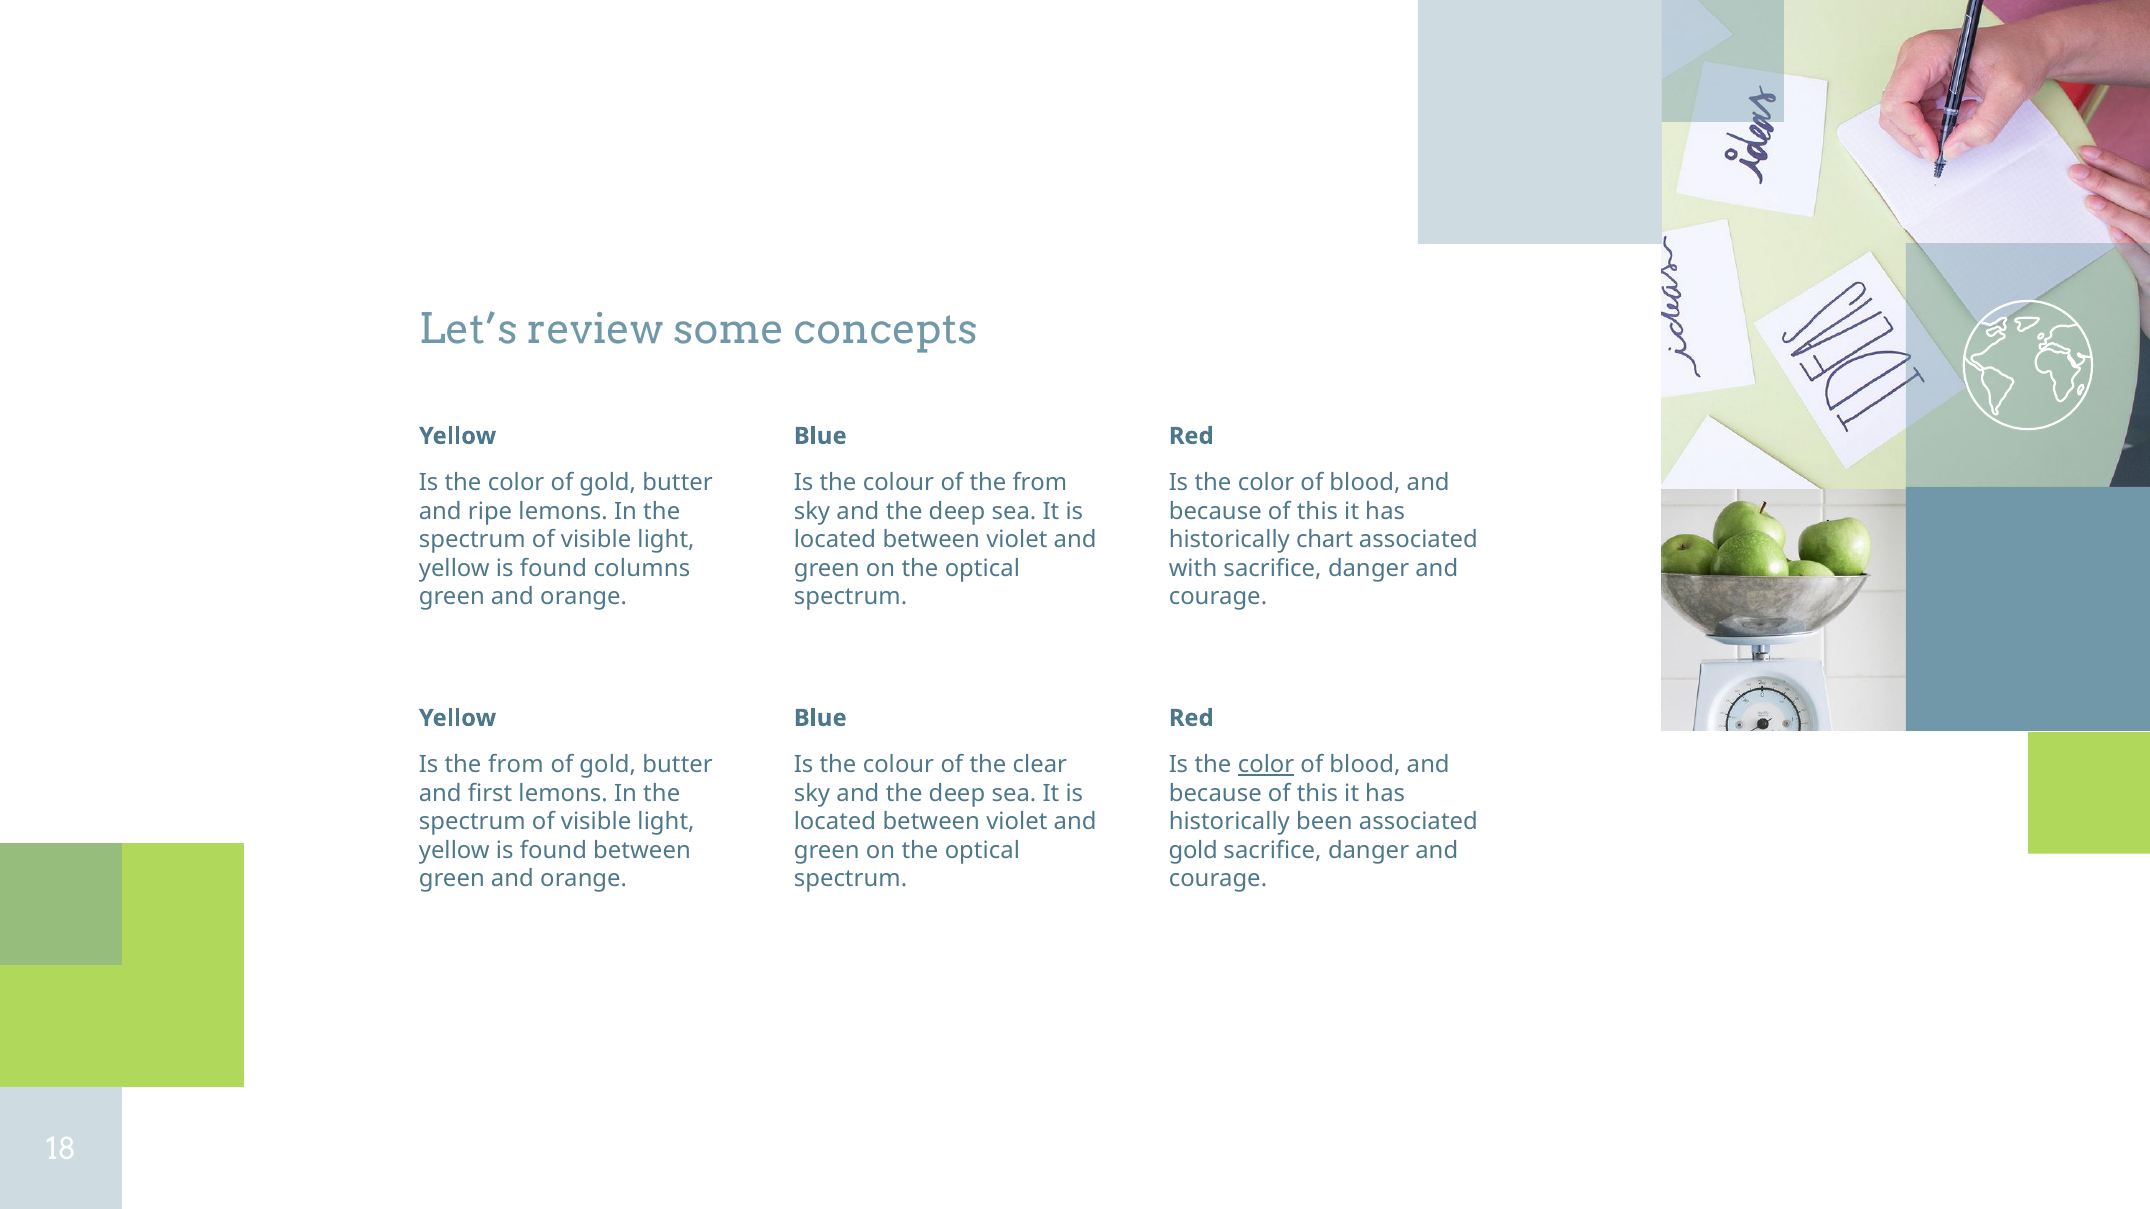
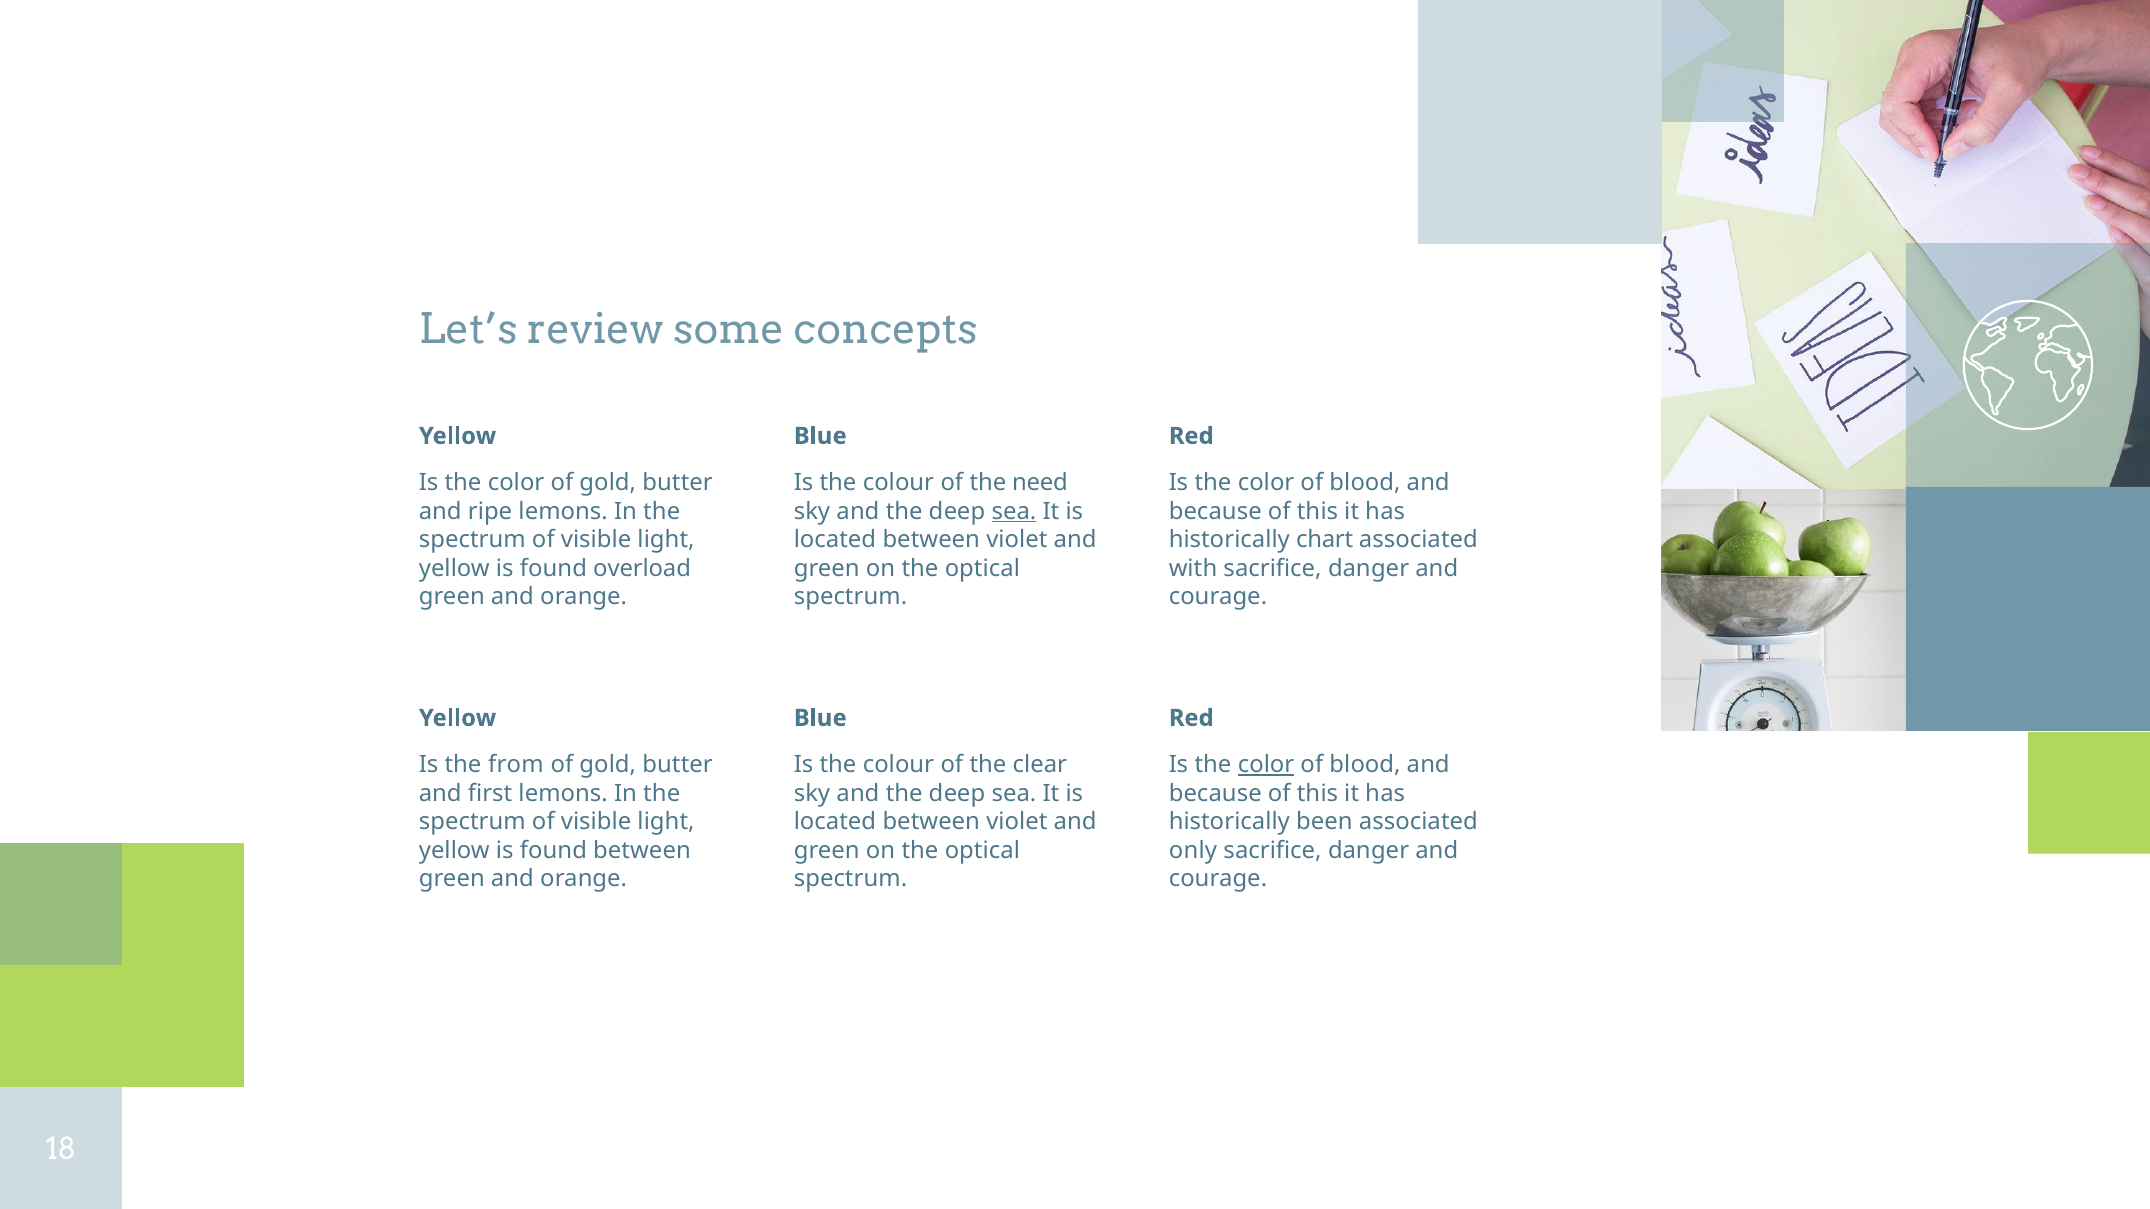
of the from: from -> need (1040, 483)
sea underline: none -> present (1014, 511)
columns: columns -> overload (642, 569)
gold: gold -> only (1193, 851)
